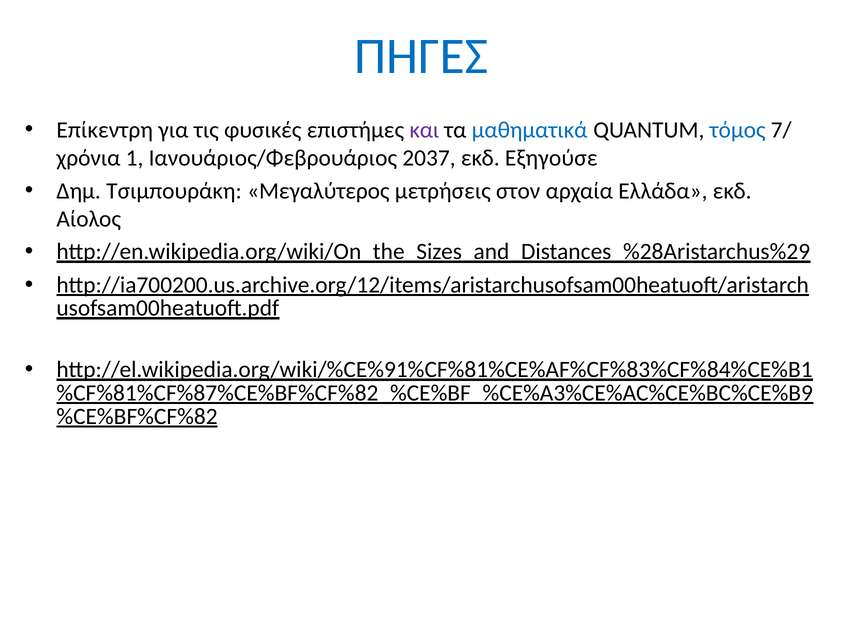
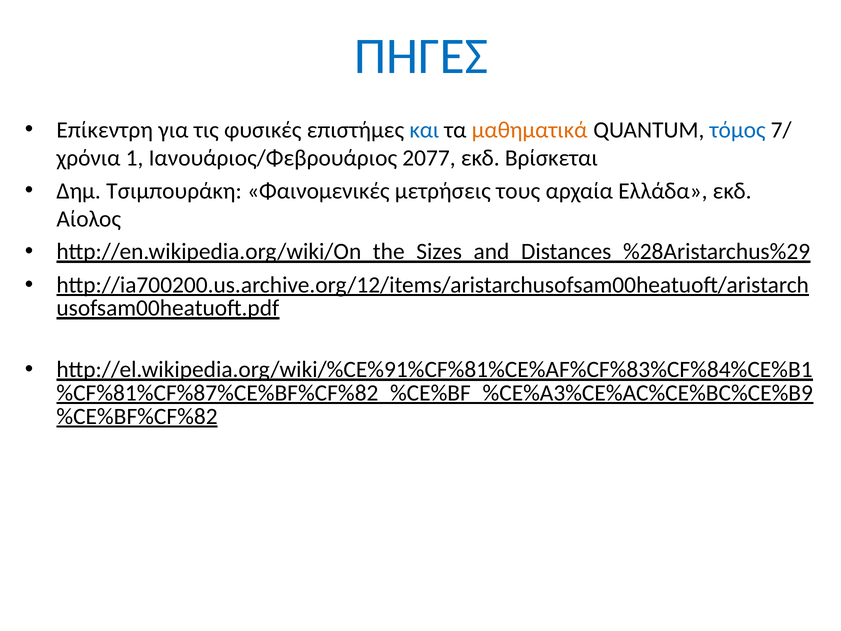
και colour: purple -> blue (424, 130)
μαθηματικά colour: blue -> orange (530, 130)
2037: 2037 -> 2077 (429, 158)
Εξηγούσε: Εξηγούσε -> Βρίσκεται (551, 158)
Μεγαλύτερος: Μεγαλύτερος -> Φαινομενικές (318, 191)
στον: στον -> τους (518, 191)
